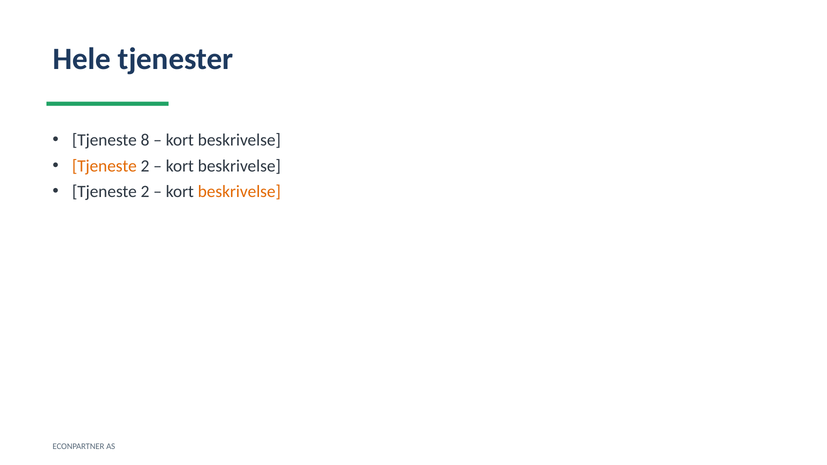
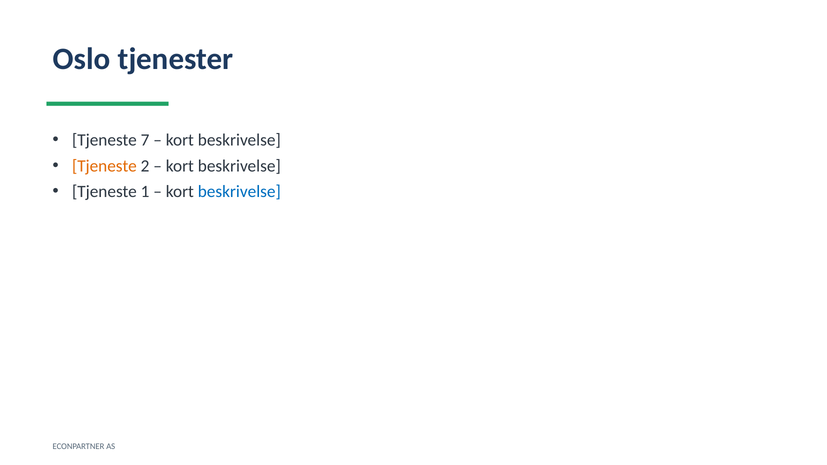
Hele: Hele -> Oslo (82, 59)
8: 8 -> 7 (145, 140)
2: 2 -> 1 (145, 192)
beskrivelse colour: orange -> blue (239, 192)
